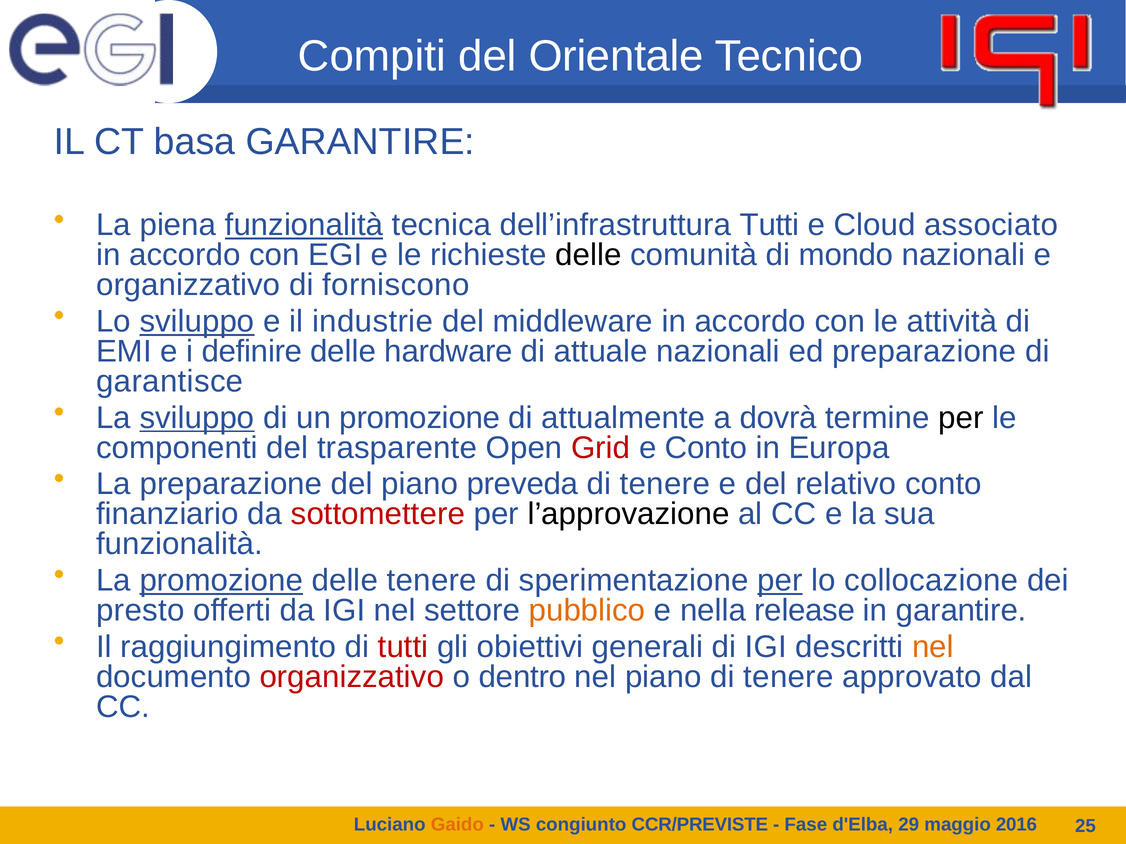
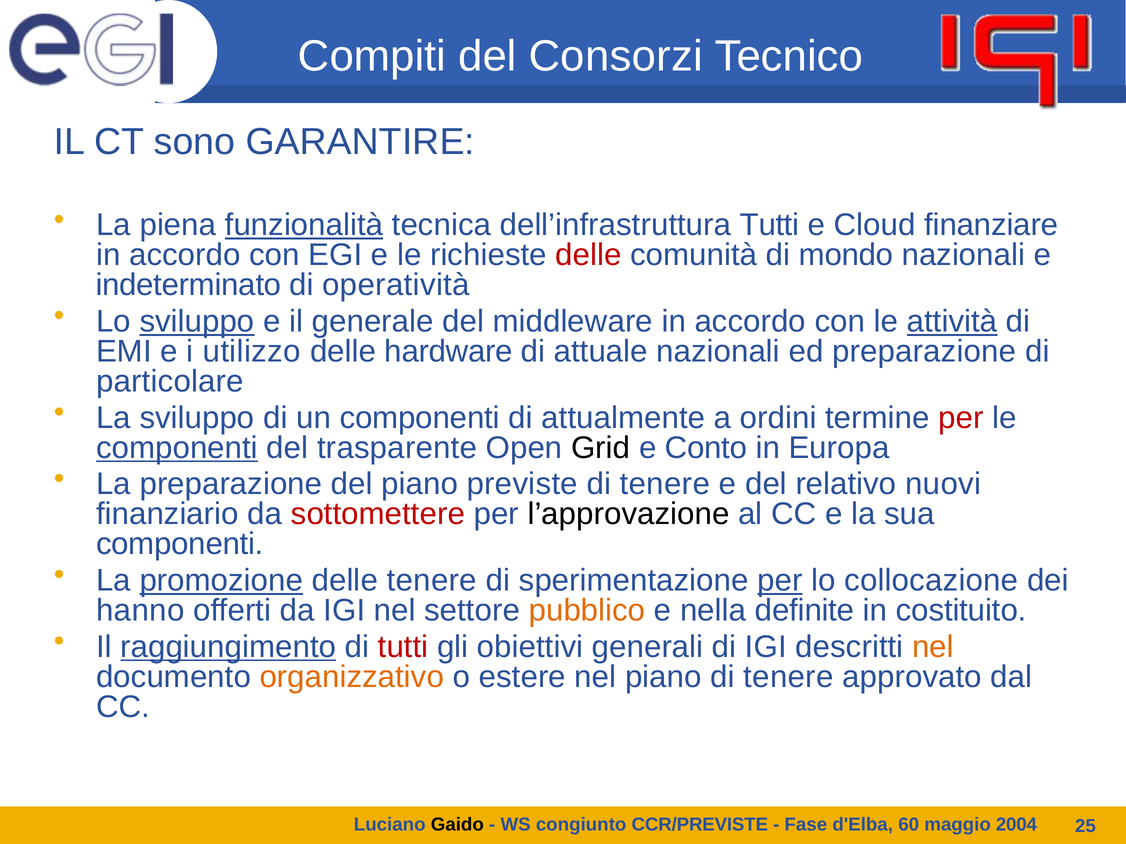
Orientale: Orientale -> Consorzi (616, 56)
basa: basa -> sono (194, 142)
associato: associato -> finanziare (991, 225)
delle colour: black -> red (588, 255)
organizzativo: organizzativo -> indeterminato (188, 285)
forniscono: forniscono -> operatività (396, 285)
industrie: industrie -> generale (373, 322)
attività underline: none -> present (952, 322)
definire: definire -> utilizzo (252, 352)
garantisce: garantisce -> particolare (170, 382)
sviluppo underline: present -> none (197, 418)
un promozione: promozione -> componenti (420, 418)
dovrà: dovrà -> ordini (778, 418)
per colour: black -> red (961, 418)
componenti underline: none -> present (177, 448)
Grid colour: red -> black (601, 448)
preveda: preveda -> previste (522, 484)
relativo conto: conto -> nuovi (943, 484)
funzionalità: funzionalità -> componenti (180, 544)
presto: presto -> hanno (140, 611)
release: release -> definite (805, 611)
in garantire: garantire -> costituito (961, 611)
raggiungimento underline: none -> present (228, 647)
organizzativo colour: red -> orange (352, 677)
dentro: dentro -> estere (522, 677)
Gaido colour: orange -> black (457, 825)
29: 29 -> 60 (909, 825)
2016: 2016 -> 2004 (1016, 825)
